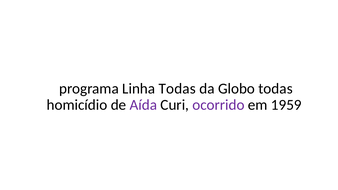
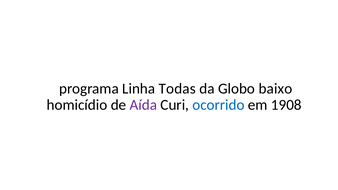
Globo todas: todas -> baixo (275, 89)
ocorrido colour: purple -> blue (218, 105)
1959: 1959 -> 1908 (286, 105)
